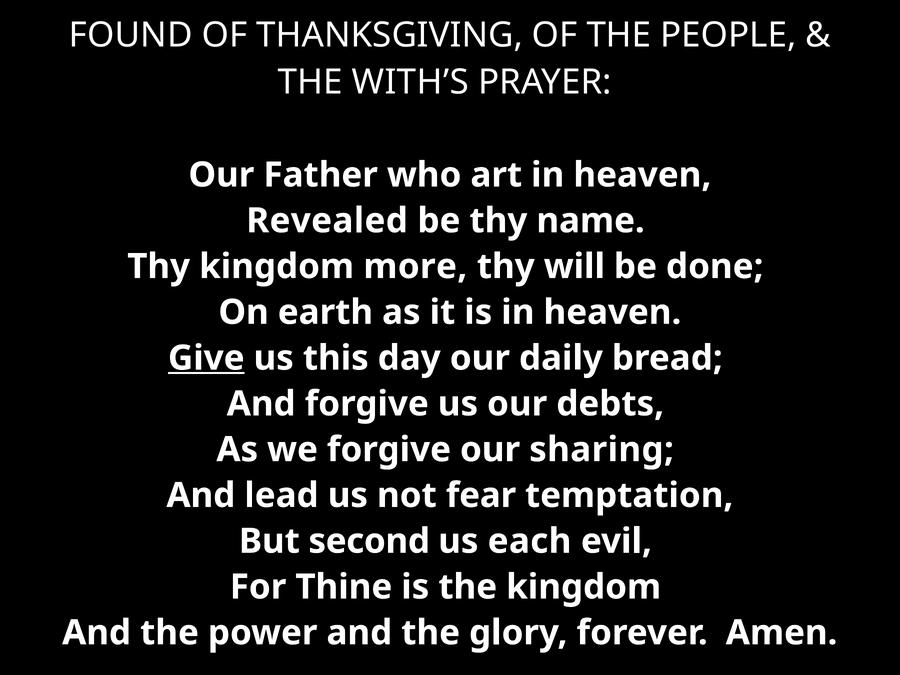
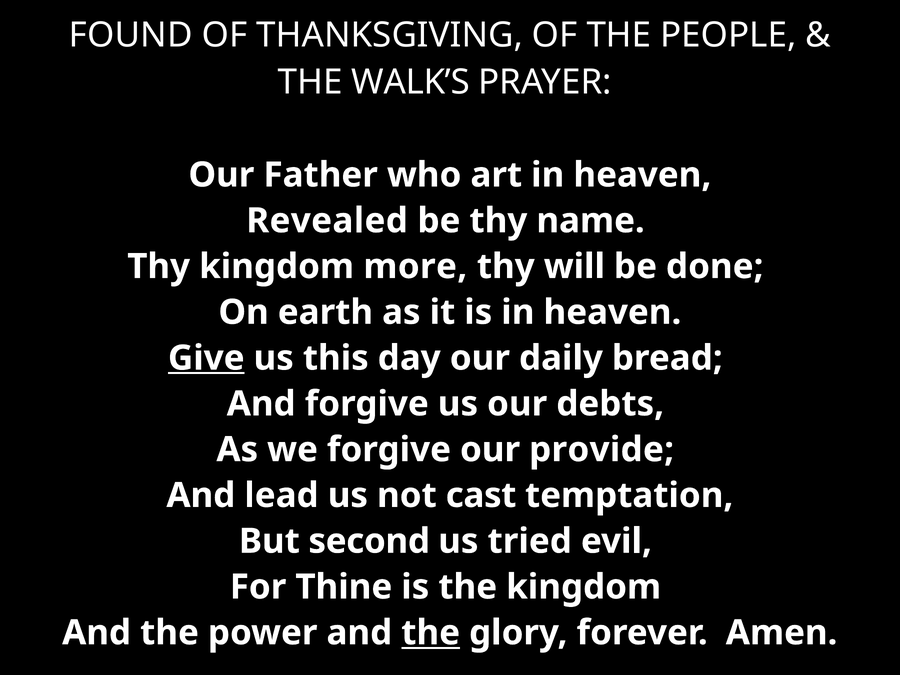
WITH’S: WITH’S -> WALK’S (411, 82)
sharing: sharing -> provide (602, 450)
fear: fear -> cast (481, 495)
each: each -> tried (530, 541)
the underline: none -> present (431, 633)
